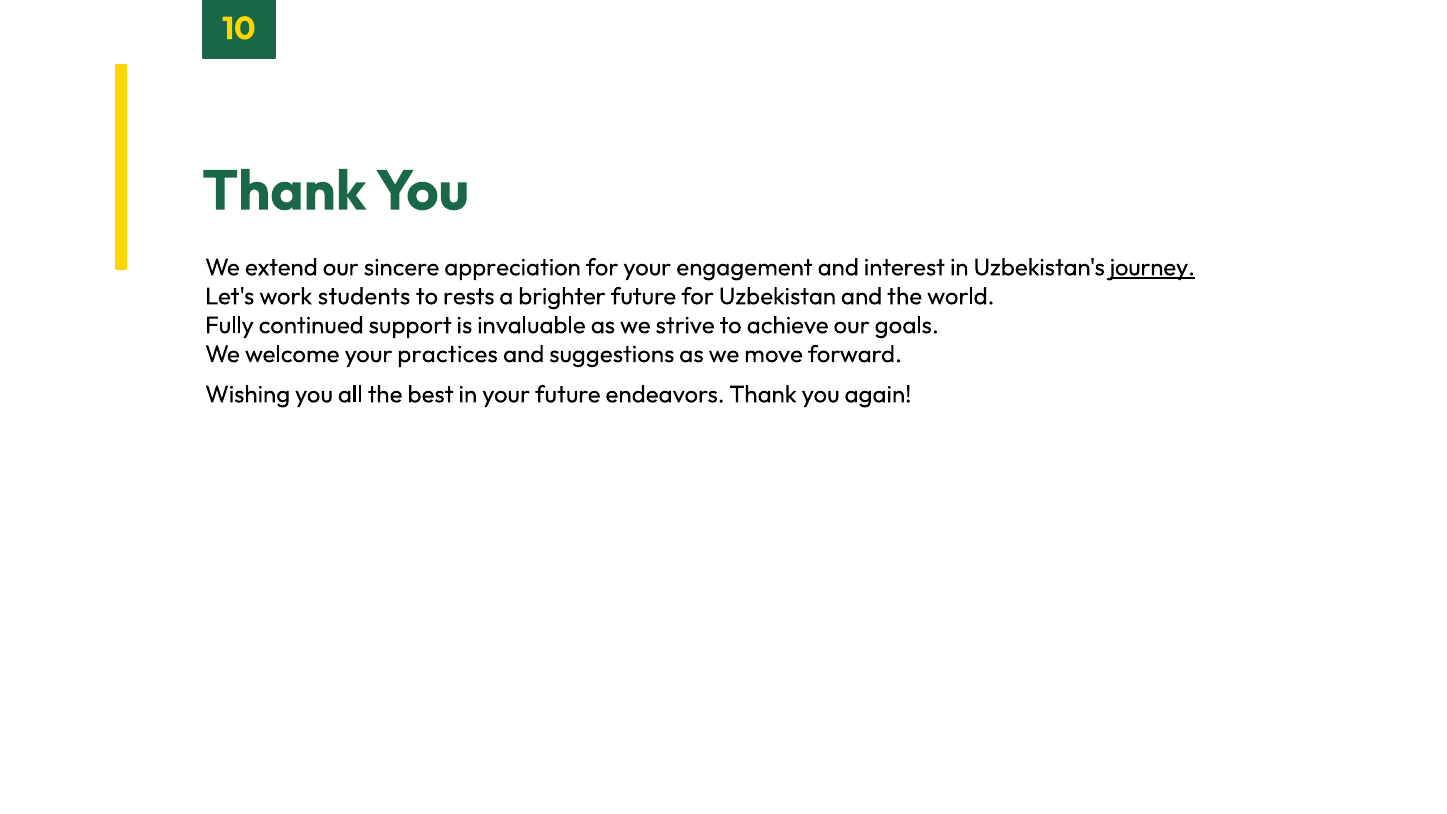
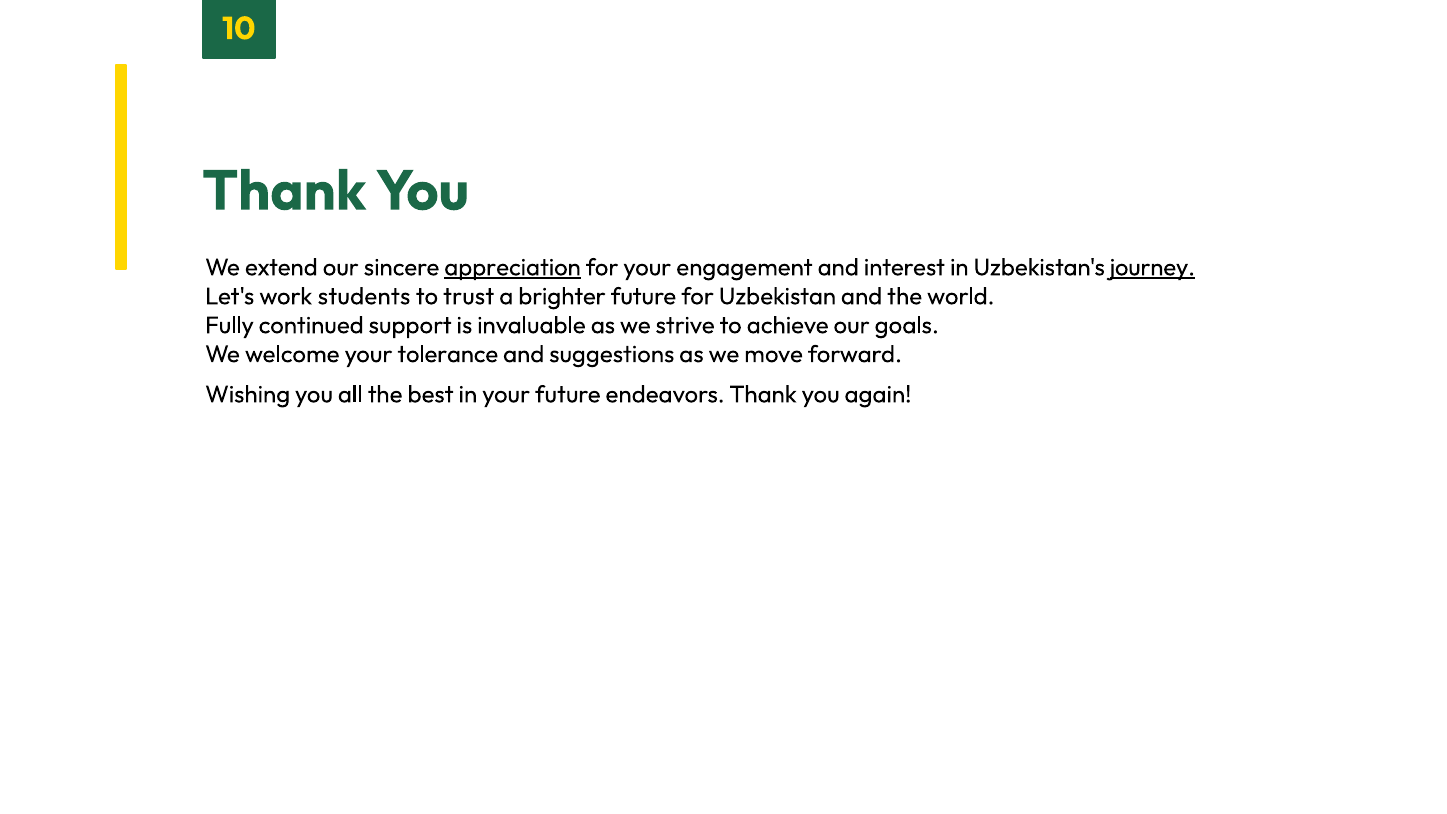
appreciation underline: none -> present (513, 267)
rests: rests -> trust (469, 296)
practices: practices -> tolerance (448, 354)
